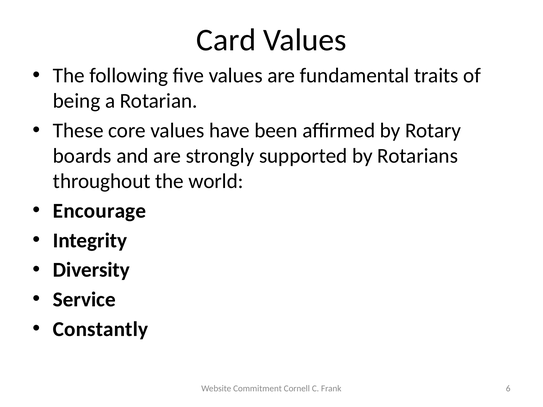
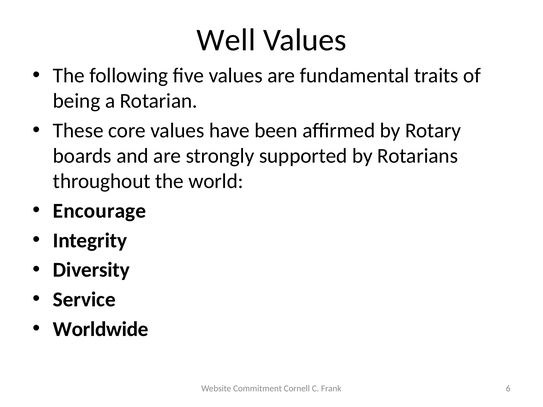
Card: Card -> Well (226, 40)
Constantly: Constantly -> Worldwide (101, 329)
